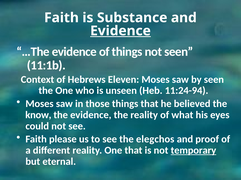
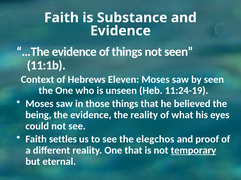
Evidence underline: present -> none (120, 31)
11:24-94: 11:24-94 -> 11:24-19 (187, 91)
know: know -> being (38, 115)
please: please -> settles (63, 140)
